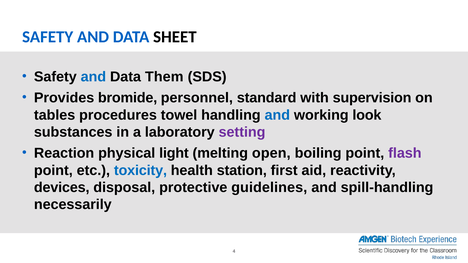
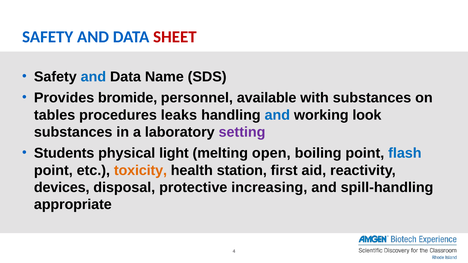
SHEET colour: black -> red (175, 37)
Them: Them -> Name (164, 77)
standard: standard -> available (267, 98)
with supervision: supervision -> substances (372, 98)
towel: towel -> leaks (179, 115)
Reaction: Reaction -> Students (64, 153)
flash colour: purple -> blue (405, 153)
toxicity colour: blue -> orange (140, 170)
guidelines: guidelines -> increasing (269, 188)
necessarily: necessarily -> appropriate (73, 205)
